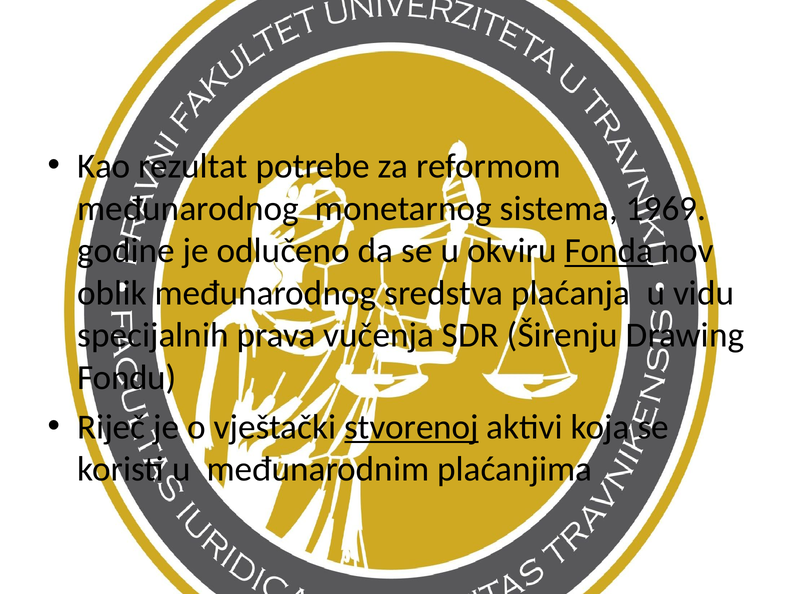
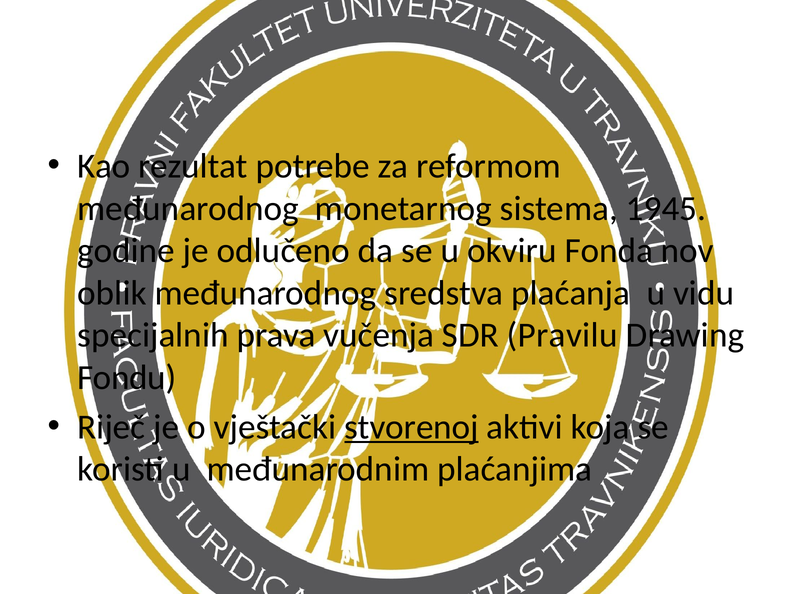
1969: 1969 -> 1945 (666, 209)
Fonda underline: present -> none (609, 251)
Širenju: Širenju -> Pravilu (562, 336)
